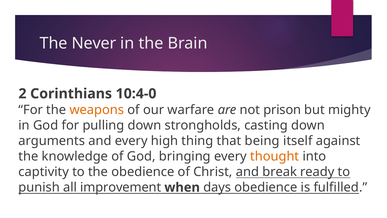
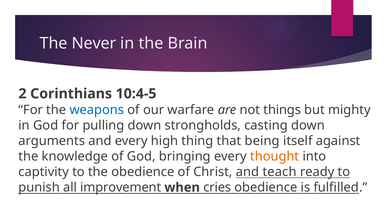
10:4-0: 10:4-0 -> 10:4-5 (136, 94)
weapons colour: orange -> blue (97, 110)
prison: prison -> things (282, 110)
break: break -> teach (280, 172)
days: days -> cries (217, 187)
